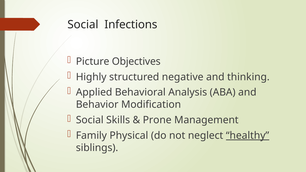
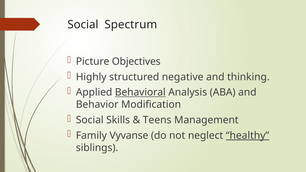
Infections: Infections -> Spectrum (131, 25)
Behavioral underline: none -> present (140, 92)
Prone: Prone -> Teens (157, 120)
Physical: Physical -> Vyvanse (129, 136)
